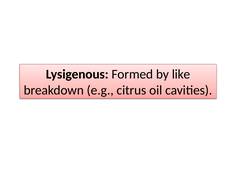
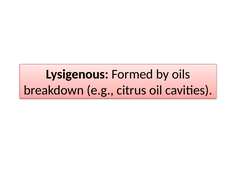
like: like -> oils (181, 74)
